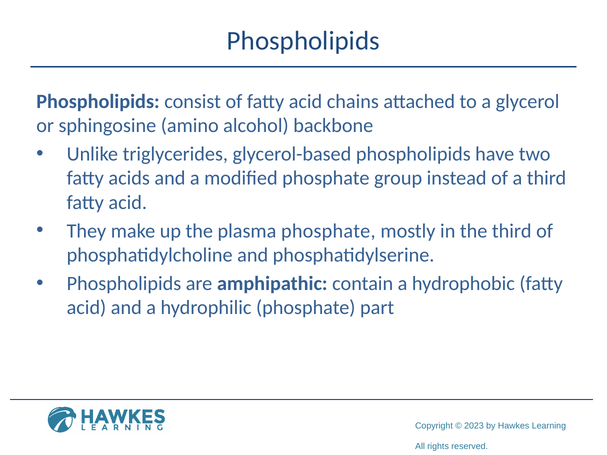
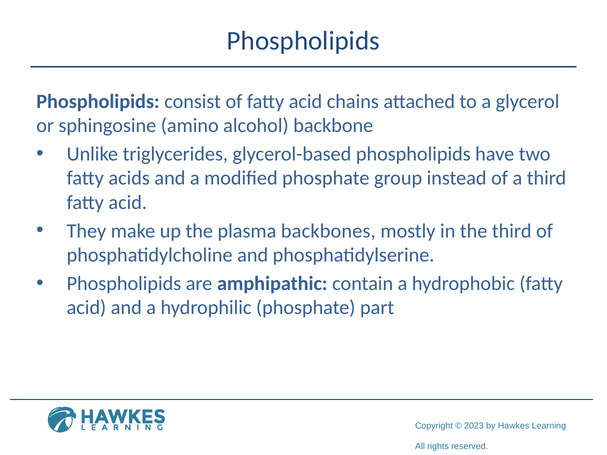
plasma phosphate: phosphate -> backbones (328, 231)
